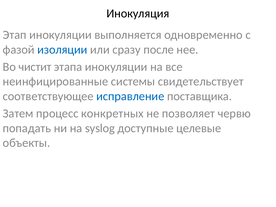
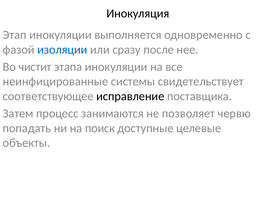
исправление colour: blue -> black (130, 96)
конкретных: конкретных -> занимаются (112, 113)
syslog: syslog -> поиск (100, 128)
